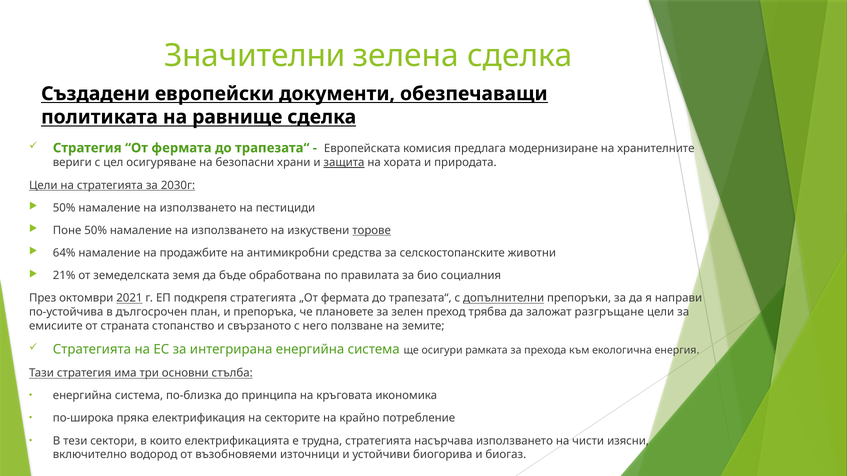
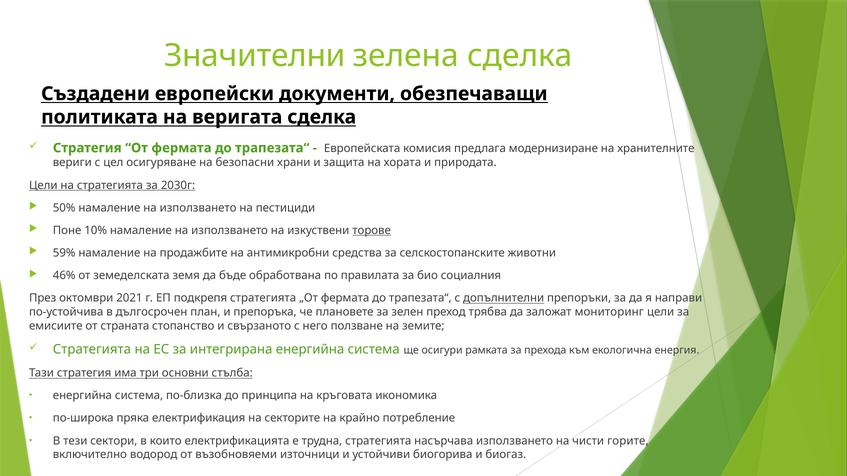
равнище: равнище -> веригата (237, 117)
защита underline: present -> none (344, 163)
Поне 50%: 50% -> 10% (96, 231)
64%: 64% -> 59% (64, 253)
21%: 21% -> 46% (64, 276)
2021 underline: present -> none (129, 298)
разгръщане: разгръщане -> мониторинг (609, 312)
изясни: изясни -> горите (628, 441)
